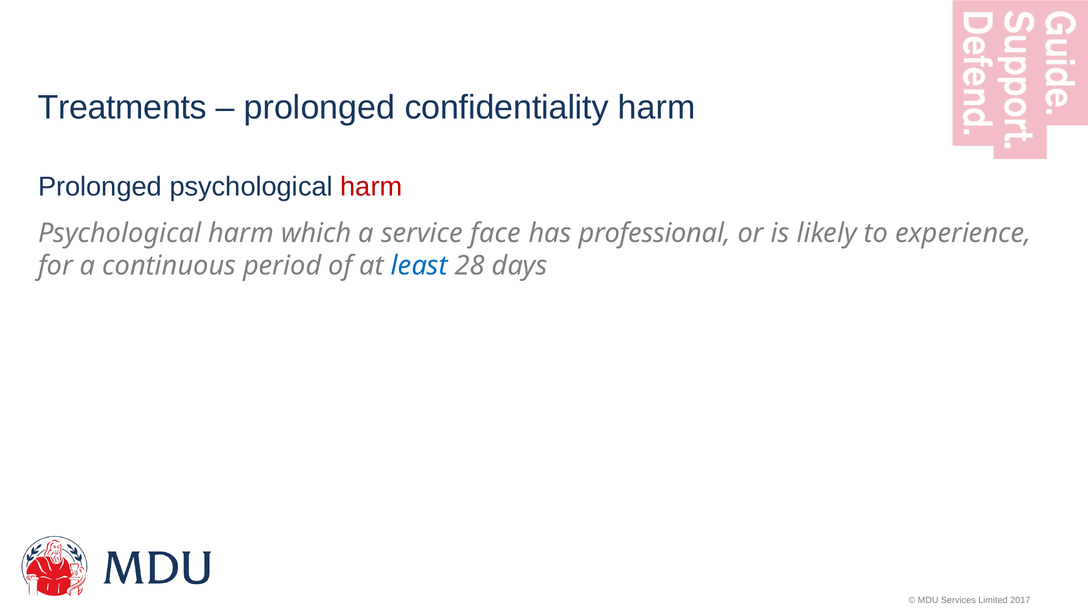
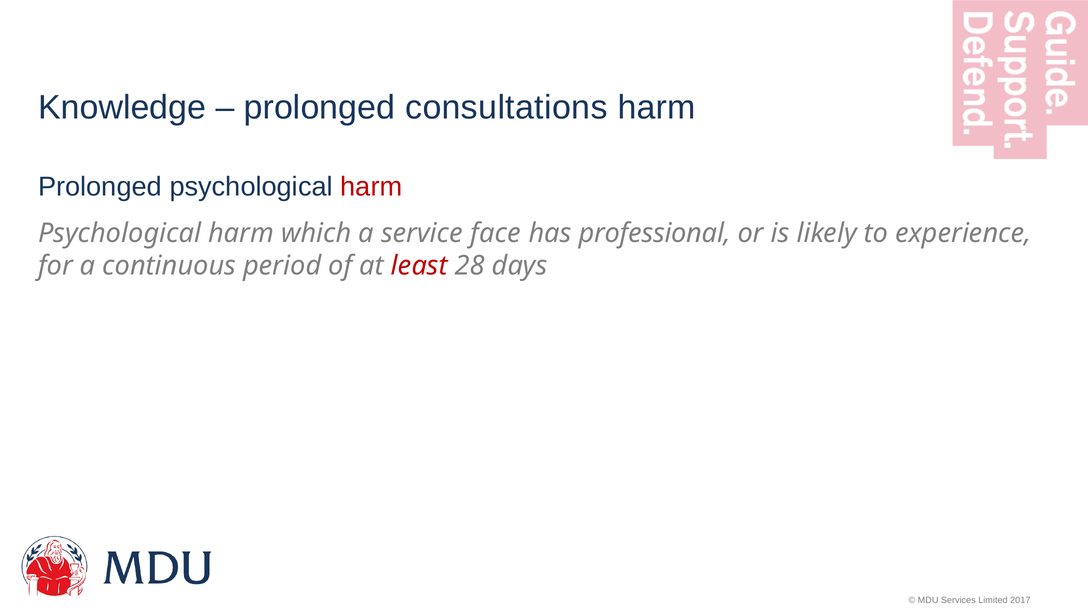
Treatments: Treatments -> Knowledge (122, 107)
confidentiality: confidentiality -> consultations (506, 107)
least colour: blue -> red (419, 266)
